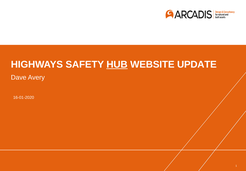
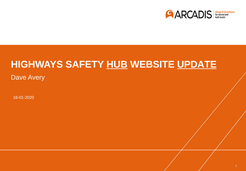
UPDATE underline: none -> present (197, 64)
